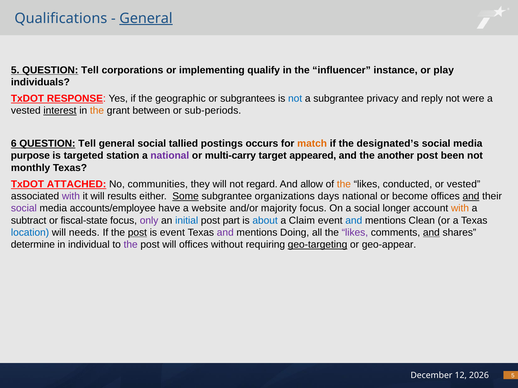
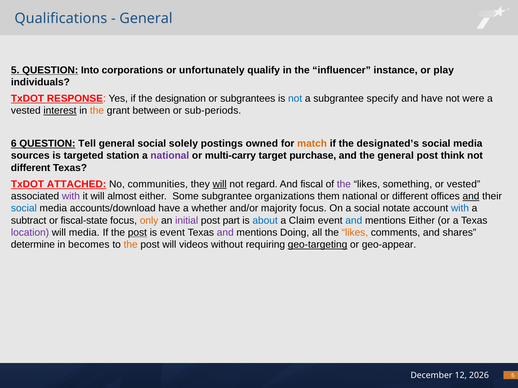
General underline: present -> none (146, 18)
5 QUESTION Tell: Tell -> Into (90, 70)
implementing: implementing -> unfortunately (212, 70)
geographic: geographic -> designation (181, 99)
privacy: privacy -> specify (383, 99)
and reply: reply -> have (432, 99)
tallied: tallied -> solely (183, 144)
occurs: occurs -> owned (262, 144)
purpose: purpose -> sources (30, 156)
appeared: appeared -> purchase (313, 156)
the another: another -> general (396, 156)
been: been -> think (453, 156)
monthly: monthly -> different (31, 168)
will underline: none -> present (220, 184)
allow: allow -> fiscal (312, 184)
the colour: orange -> purple (344, 184)
conducted: conducted -> something (407, 184)
results: results -> almost (122, 196)
Some underline: present -> none (186, 196)
days: days -> them (329, 196)
or become: become -> different (410, 196)
social colour: purple -> blue (24, 209)
accounts/employee: accounts/employee -> accounts/download (113, 209)
website: website -> whether (209, 209)
longer: longer -> notate (396, 209)
with colour: orange -> blue (460, 209)
only colour: purple -> orange (149, 221)
initial colour: blue -> purple (187, 221)
mentions Clean: Clean -> Either (422, 221)
location colour: blue -> purple (30, 233)
will needs: needs -> media (84, 233)
likes colour: purple -> orange (355, 233)
and underline: present -> none (431, 233)
individual: individual -> becomes (89, 245)
the colour: purple -> orange (131, 245)
will offices: offices -> videos (194, 245)
